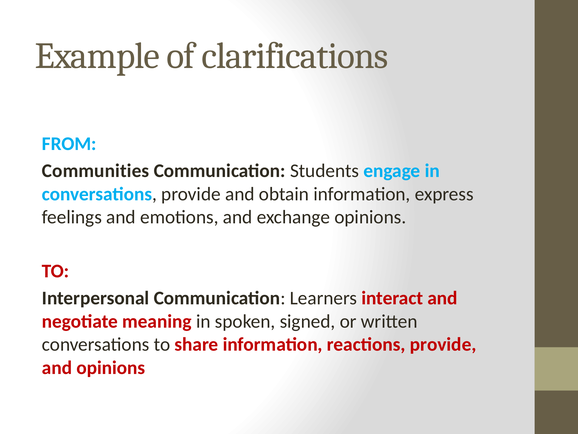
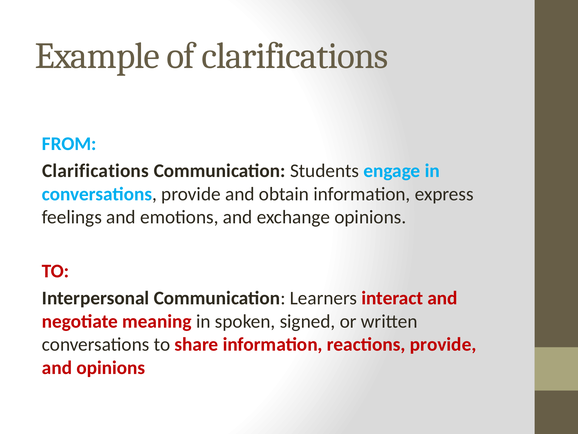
Communities: Communities -> Clarifications (96, 171)
